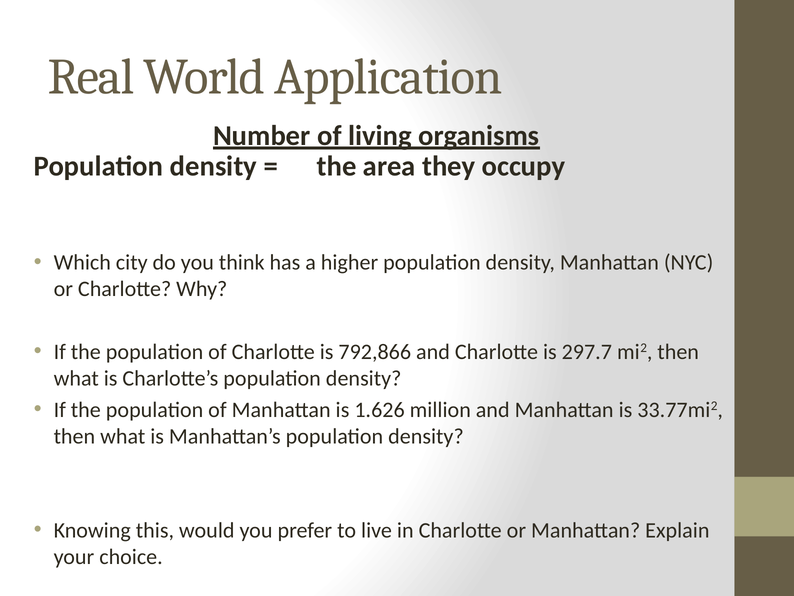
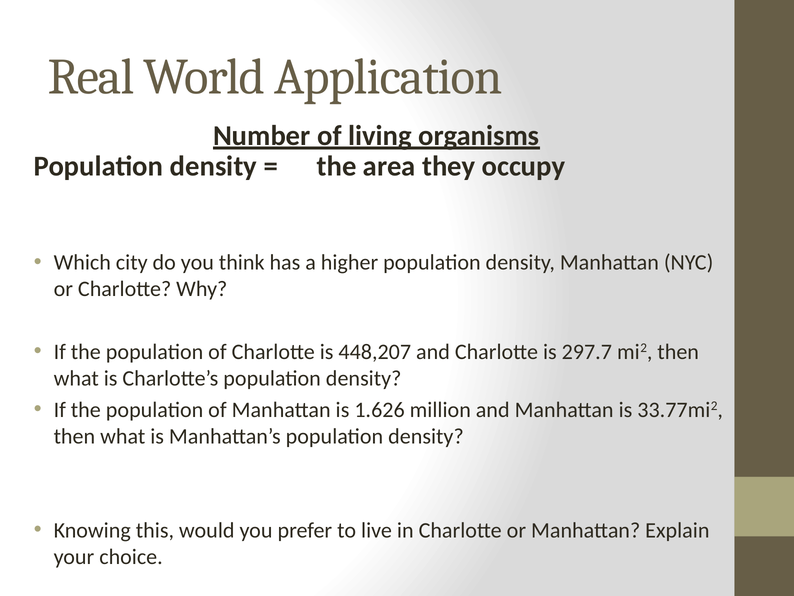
792,866: 792,866 -> 448,207 (375, 352)
